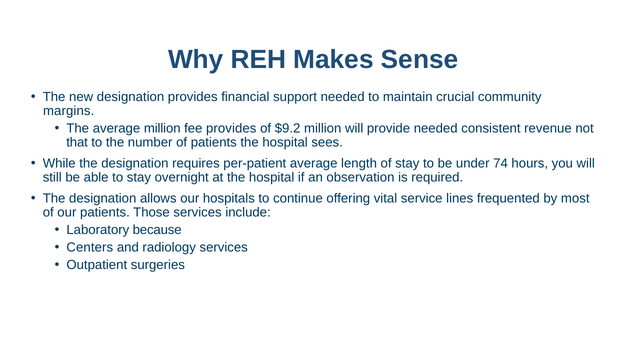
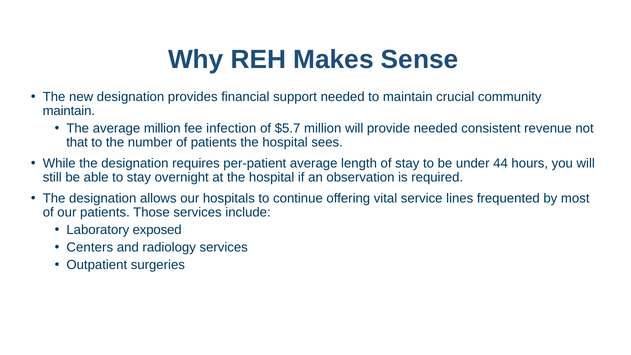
margins: margins -> maintain (69, 111)
fee provides: provides -> infection (231, 128)
$9.2: $9.2 -> $5.7 (288, 128)
74: 74 -> 44 (501, 163)
because: because -> exposed (157, 230)
